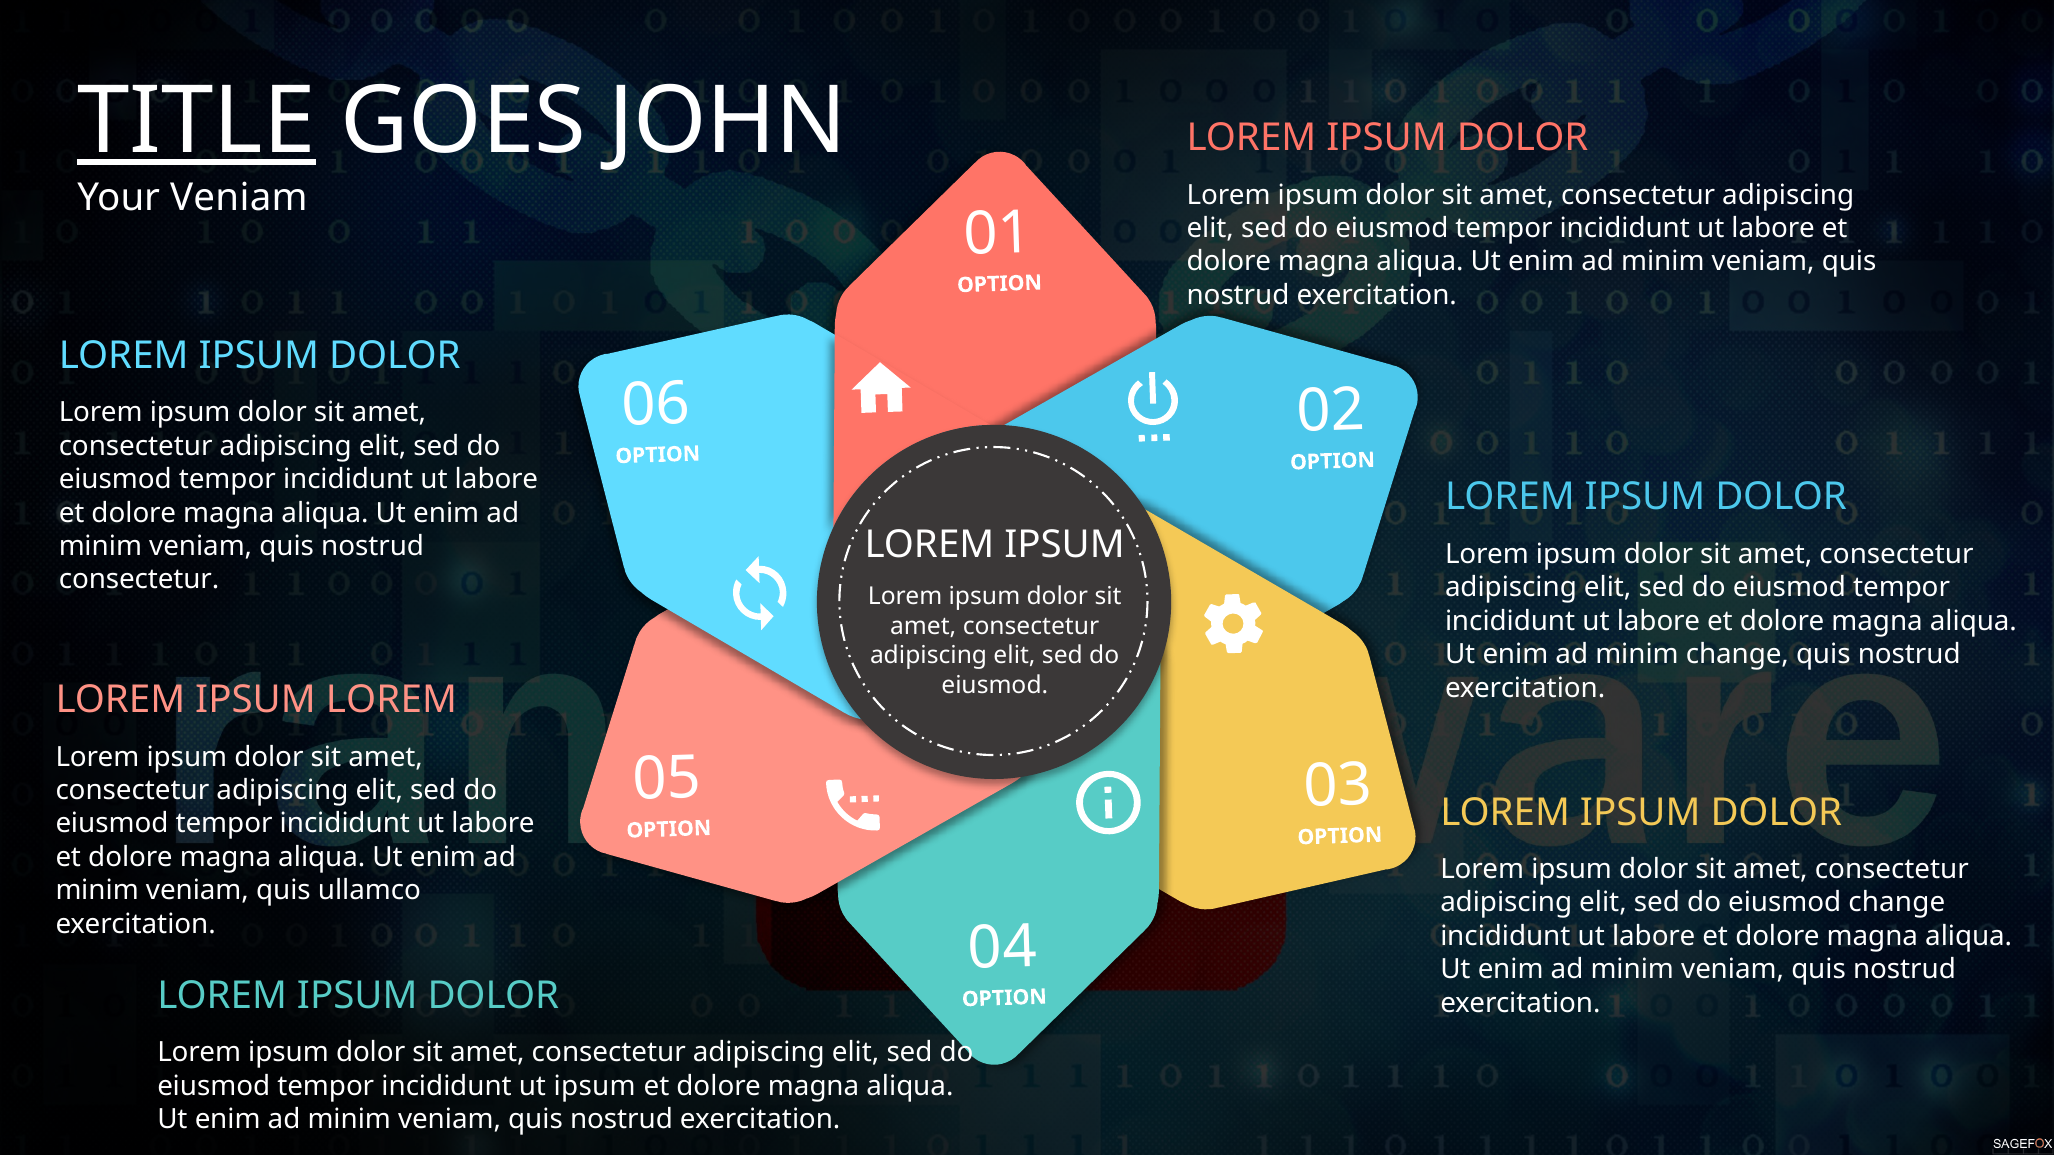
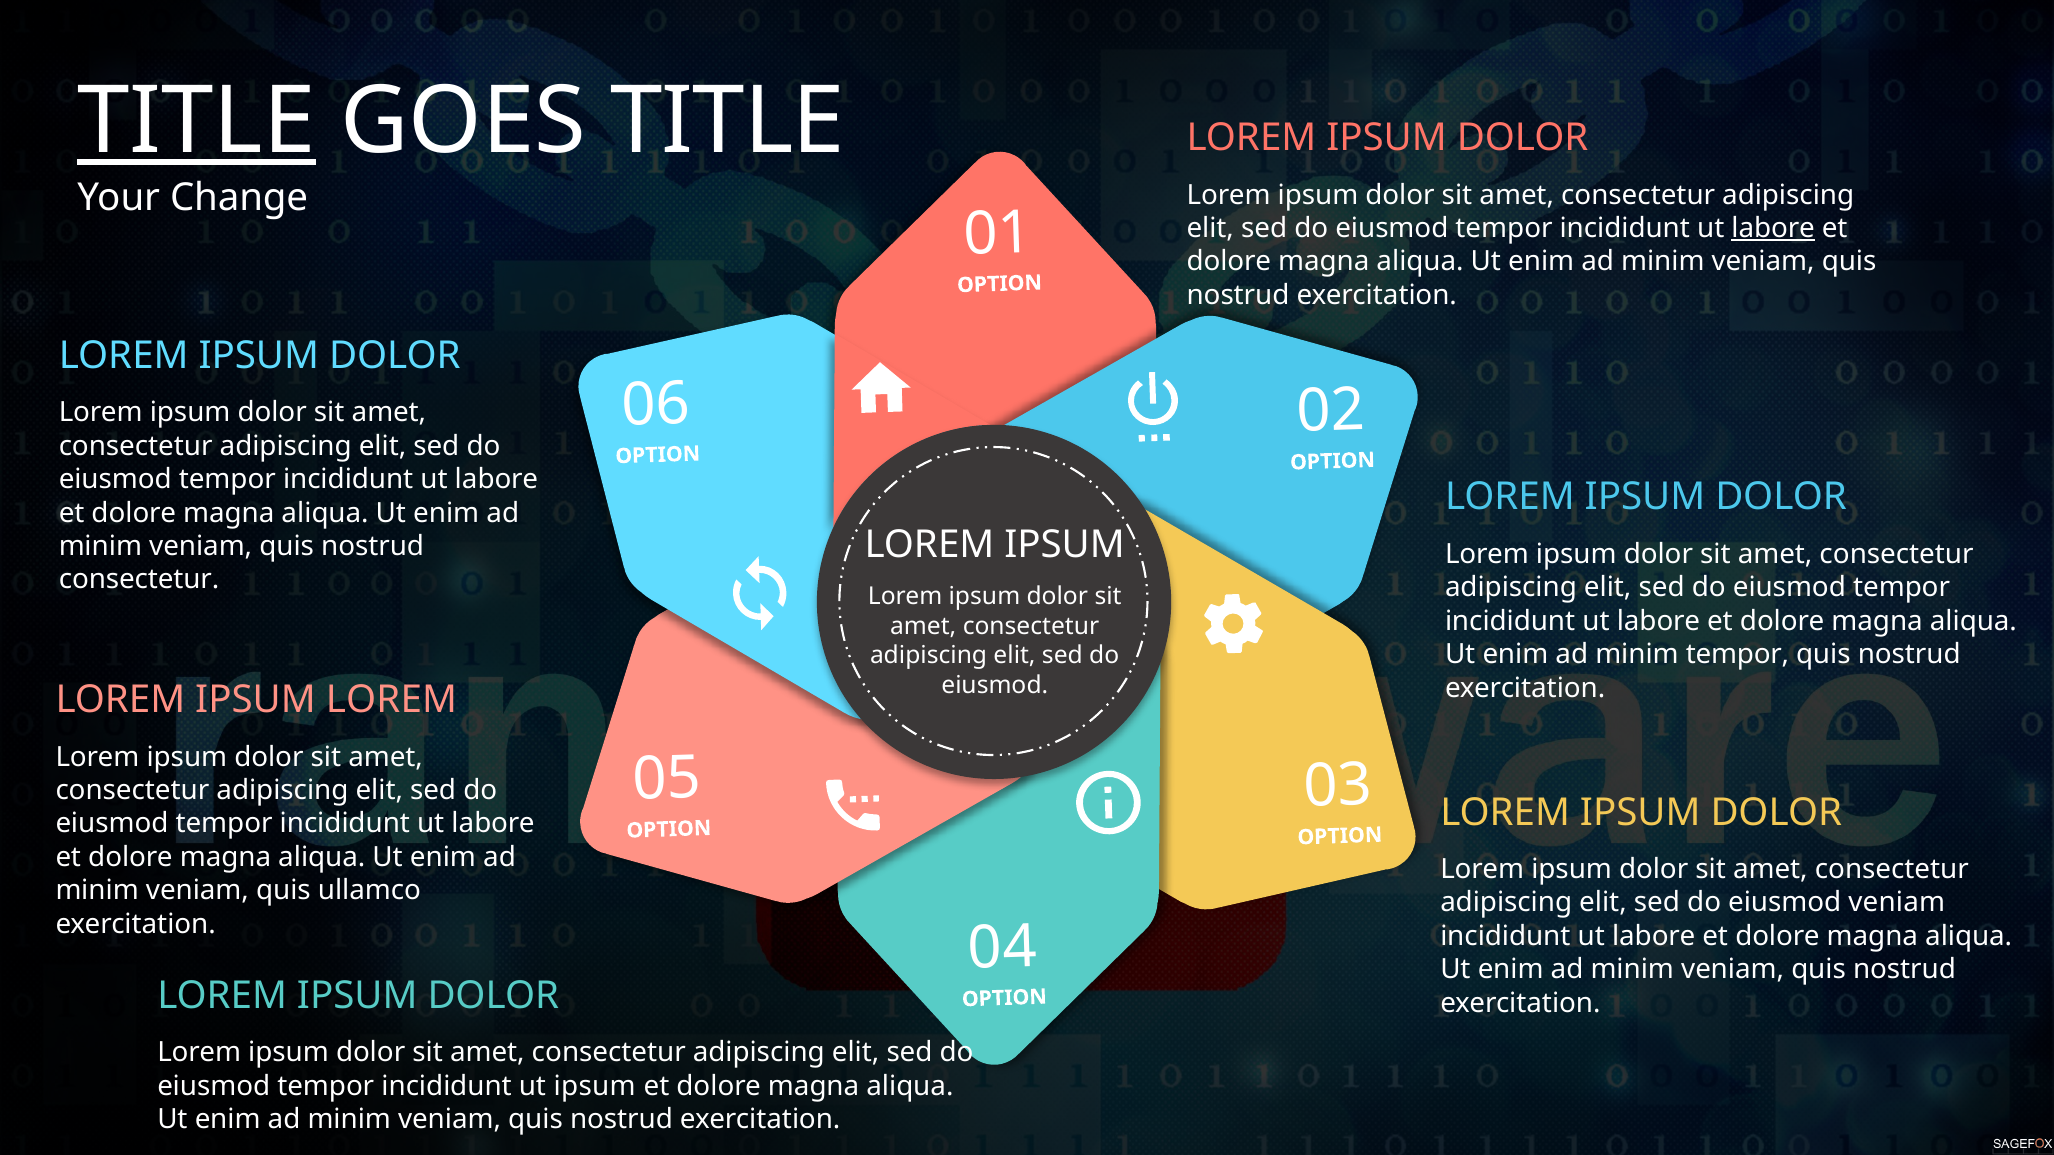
GOES JOHN: JOHN -> TITLE (728, 122)
Your Veniam: Veniam -> Change (239, 198)
labore underline: none -> present (1773, 228)
minim change: change -> tempor (1737, 655)
eiusmod change: change -> veniam (1897, 903)
